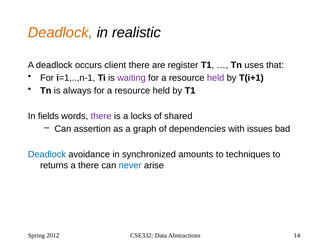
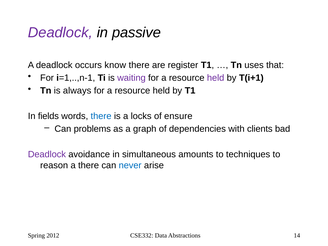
Deadlock colour: orange -> purple (60, 32)
realistic: realistic -> passive (137, 32)
client: client -> know (115, 65)
there colour: purple -> blue (101, 116)
shared: shared -> ensure (178, 116)
assertion: assertion -> problems (92, 129)
issues: issues -> clients (260, 129)
Deadlock colour: blue -> purple (47, 154)
synchronized: synchronized -> simultaneous (149, 154)
returns: returns -> reason (54, 165)
